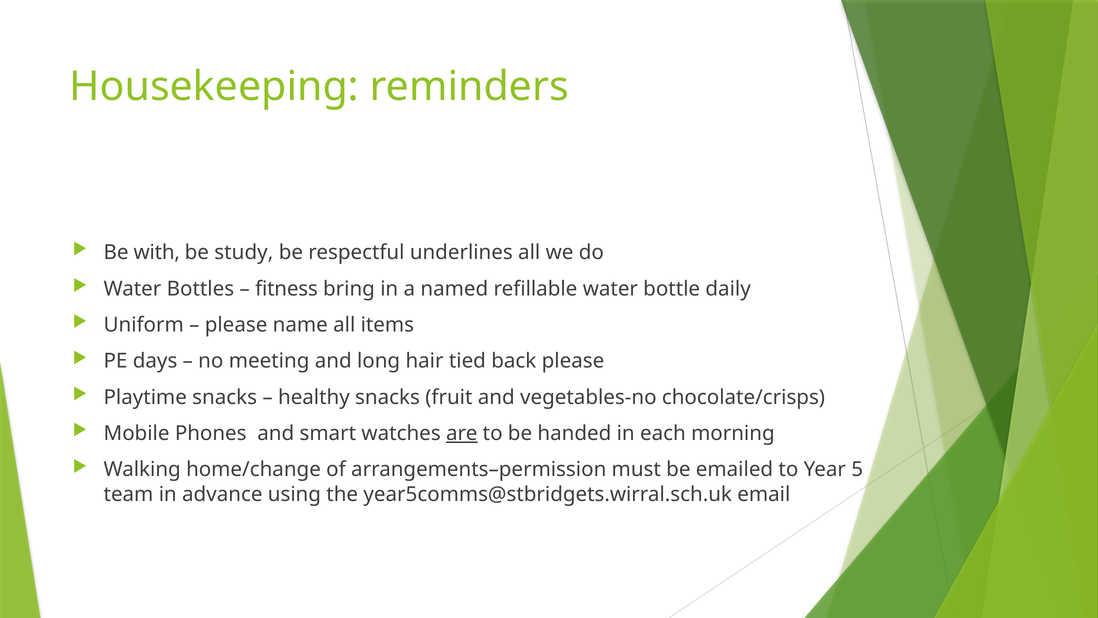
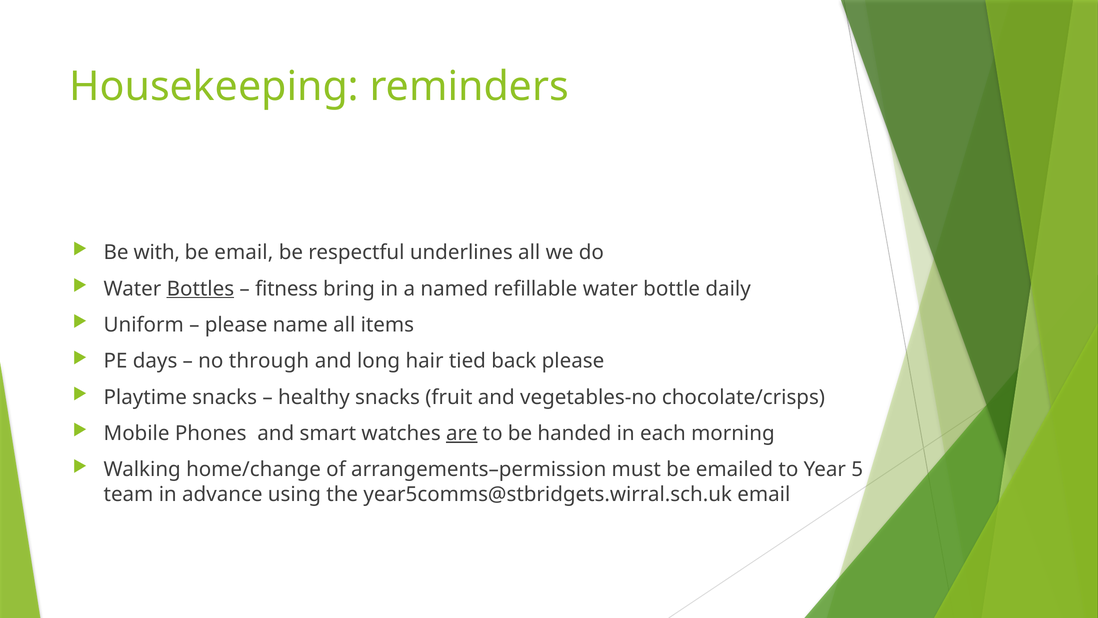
be study: study -> email (244, 252)
Bottles underline: none -> present (200, 289)
meeting: meeting -> through (269, 361)
